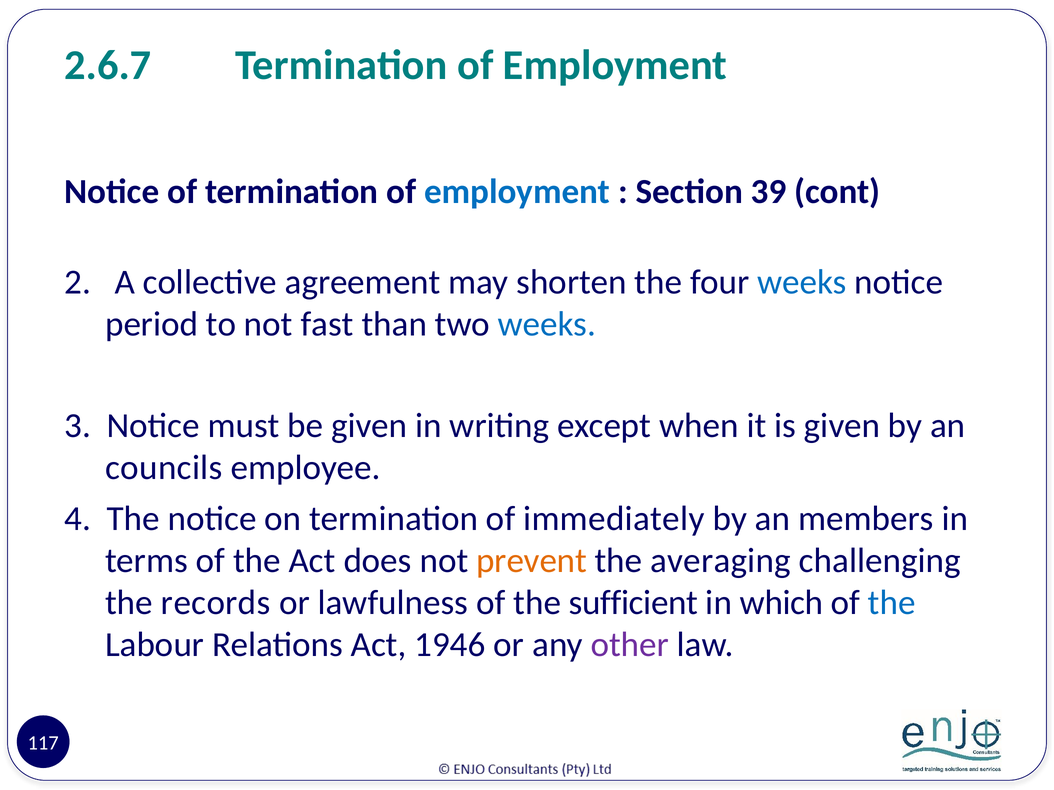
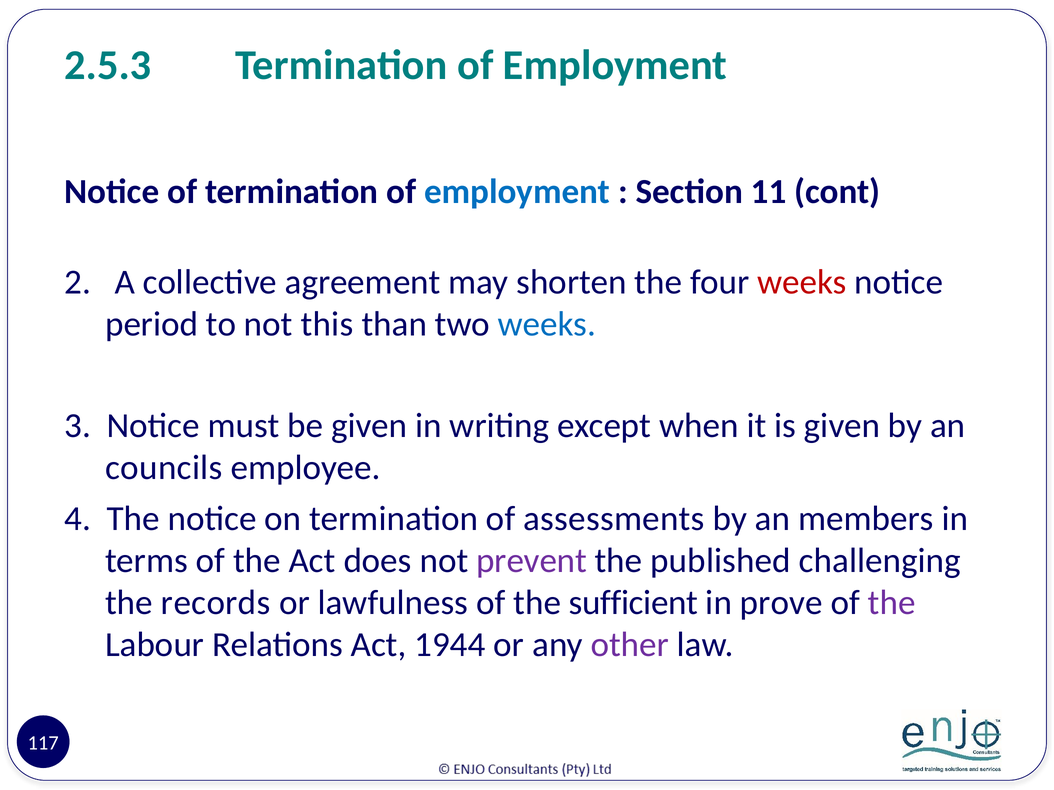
2.6.7: 2.6.7 -> 2.5.3 (108, 65)
39: 39 -> 11 (769, 192)
weeks colour: blue -> red (802, 282)
fast: fast -> this (327, 325)
immediately: immediately -> assessments (614, 519)
prevent colour: orange -> purple (532, 561)
averaging: averaging -> published (721, 561)
which: which -> prove (781, 603)
the colour: blue -> purple (892, 603)
1946: 1946 -> 1944 (450, 645)
